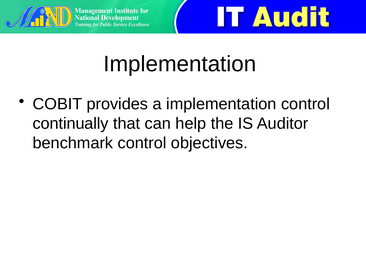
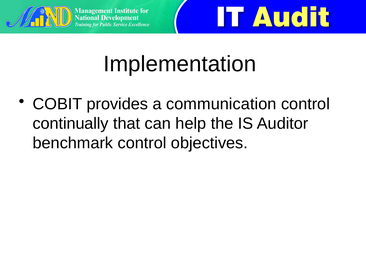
a implementation: implementation -> communication (221, 104)
